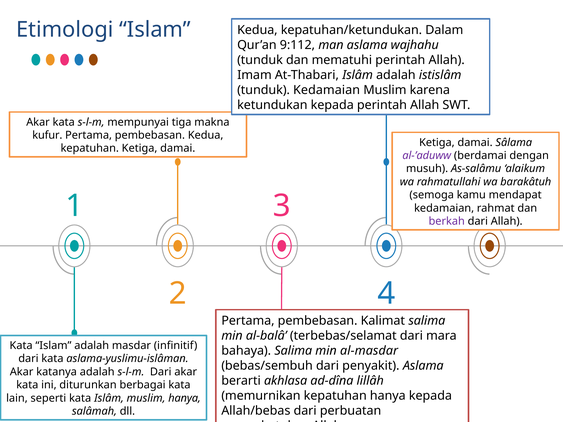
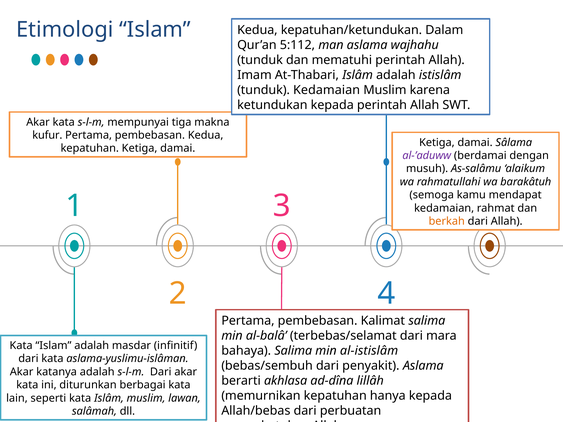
9:112: 9:112 -> 5:112 (297, 45)
berkah colour: purple -> orange (447, 221)
al-masdar: al-masdar -> al-istislâm (369, 351)
muslim hanya: hanya -> lawan (184, 398)
